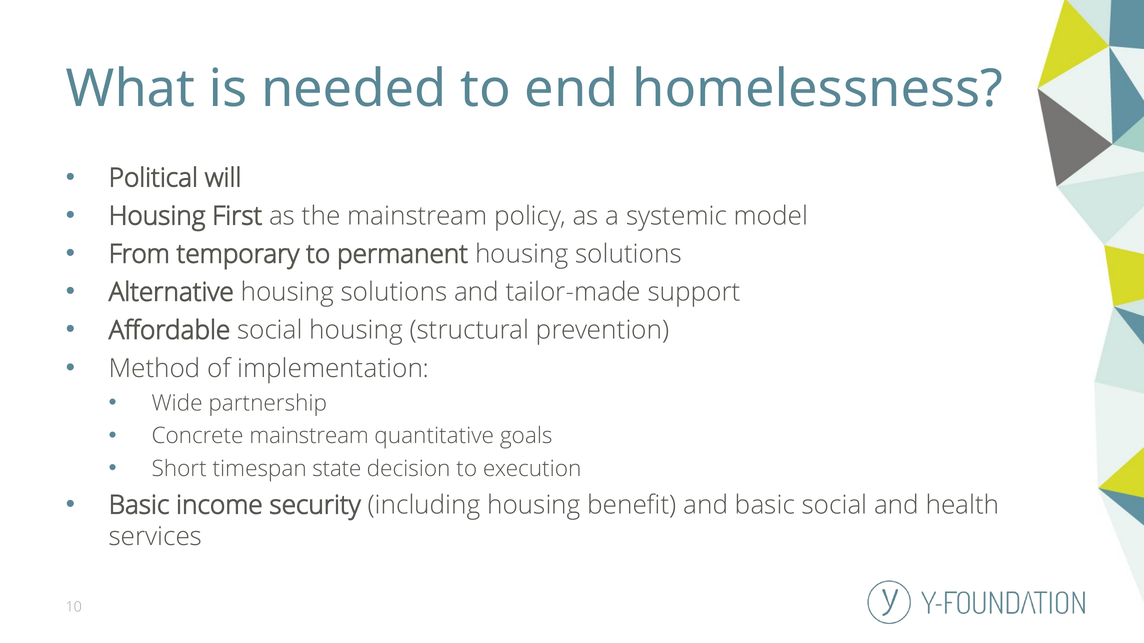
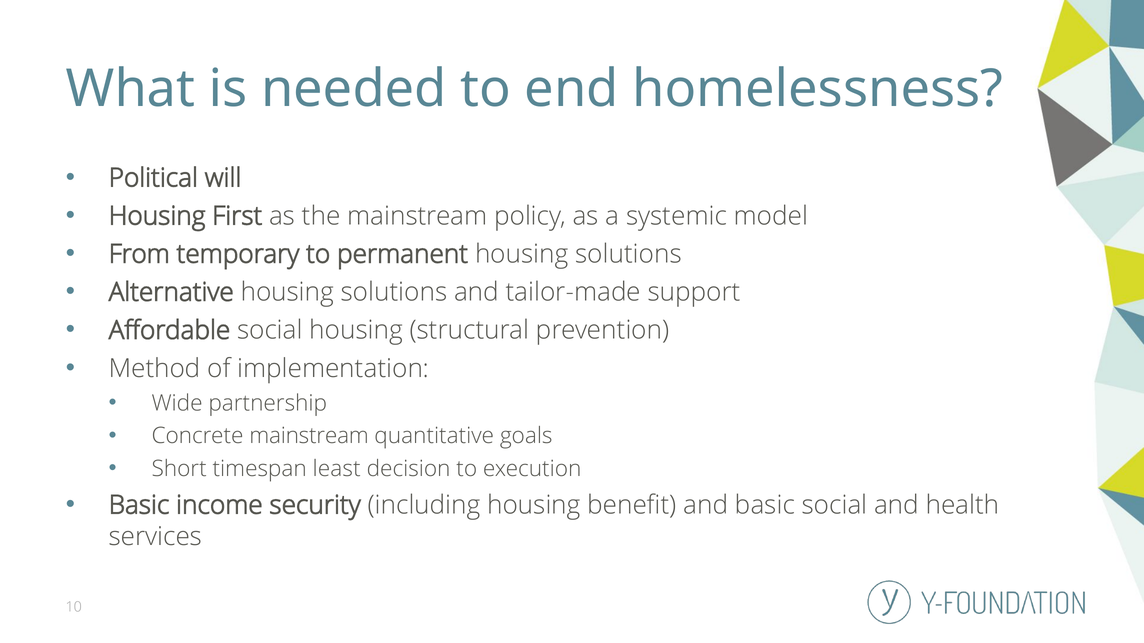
state: state -> least (337, 469)
